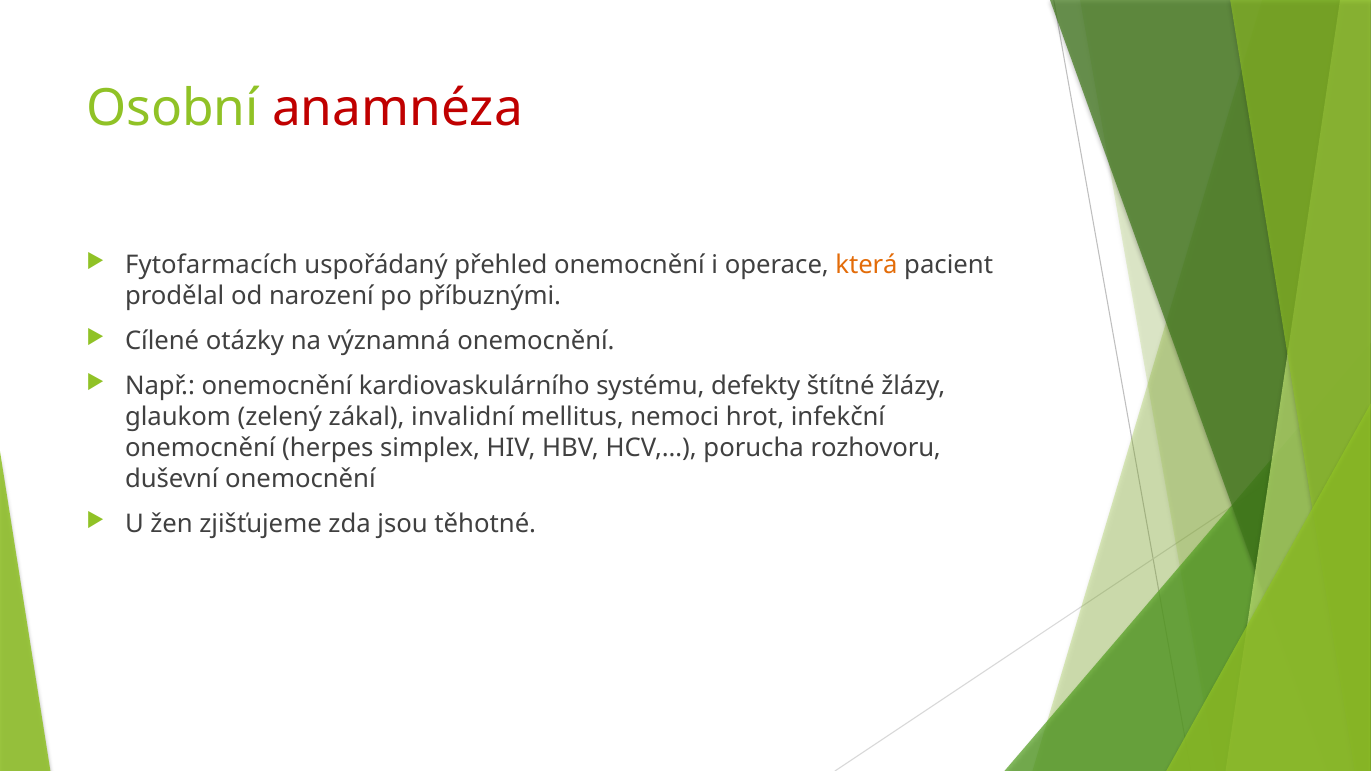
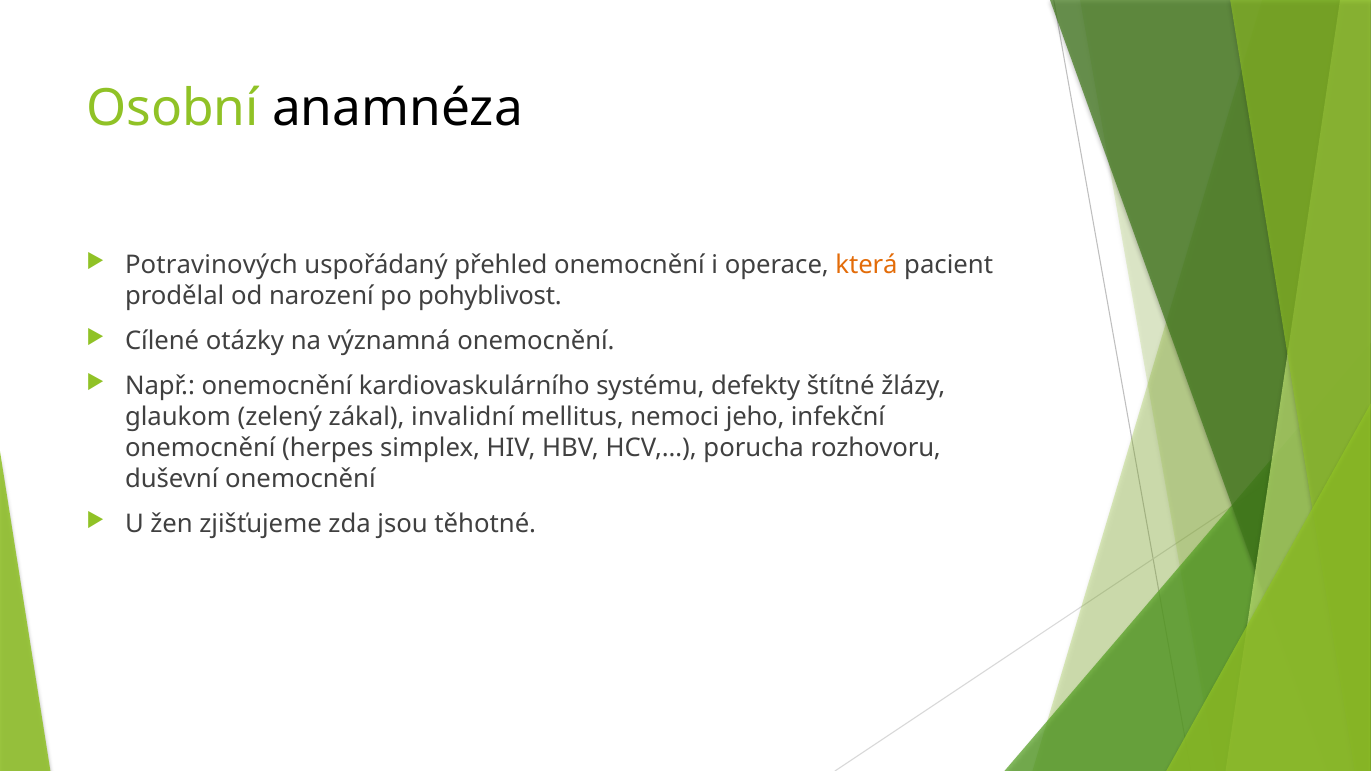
anamnéza colour: red -> black (398, 108)
Fytofarmacích: Fytofarmacích -> Potravinových (211, 265)
příbuznými: příbuznými -> pohyblivost (490, 296)
hrot: hrot -> jeho (755, 417)
